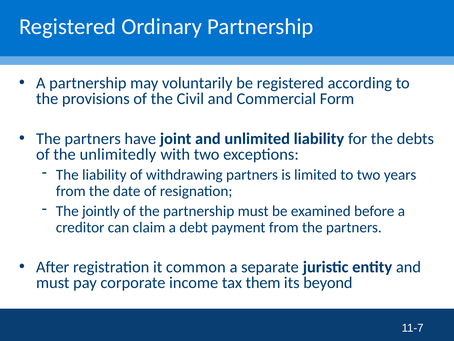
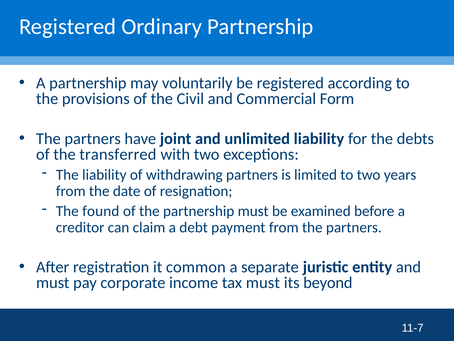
unlimitedly: unlimitedly -> transferred (118, 154)
jointly: jointly -> found (101, 211)
tax them: them -> must (263, 282)
